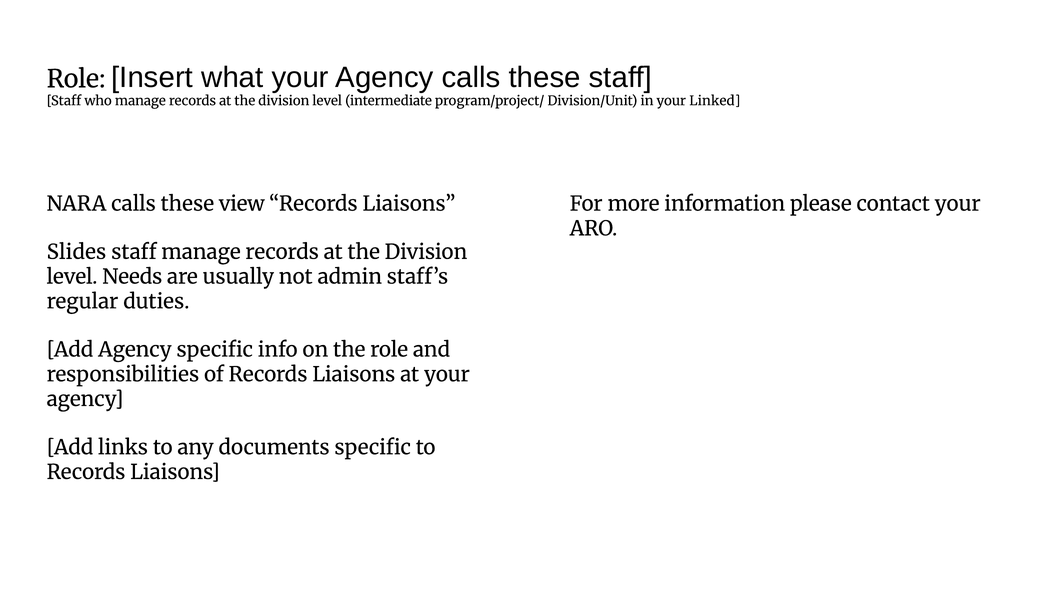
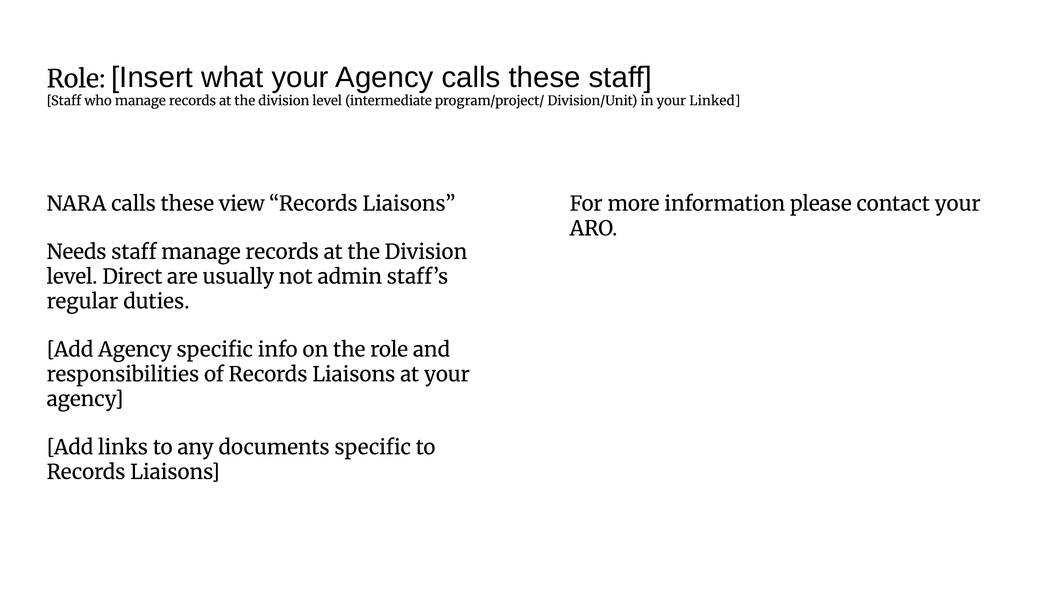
Slides: Slides -> Needs (77, 252)
Needs: Needs -> Direct (132, 277)
